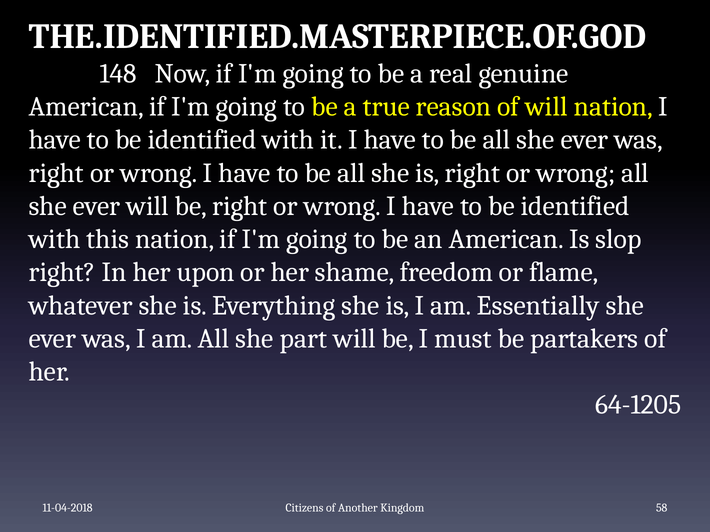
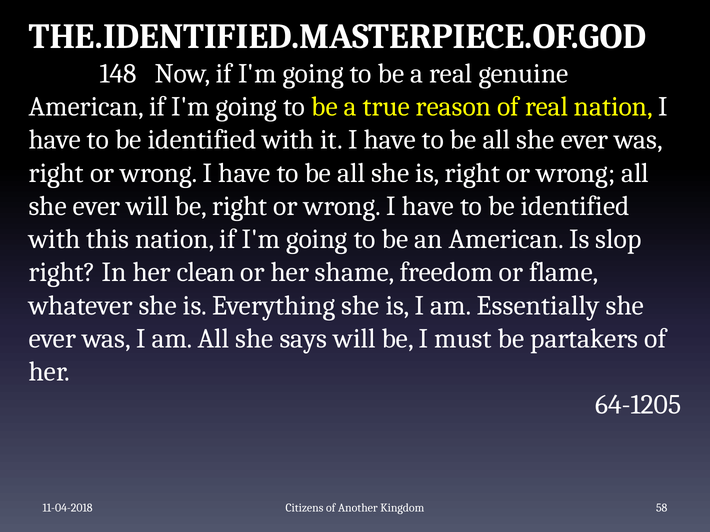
of will: will -> real (547, 107)
upon: upon -> clean (206, 273)
part: part -> says (303, 339)
